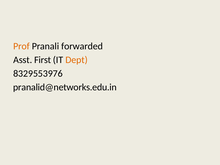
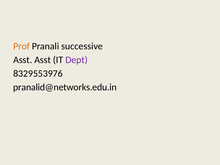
forwarded: forwarded -> successive (82, 46)
Asst First: First -> Asst (43, 60)
Dept colour: orange -> purple (77, 60)
